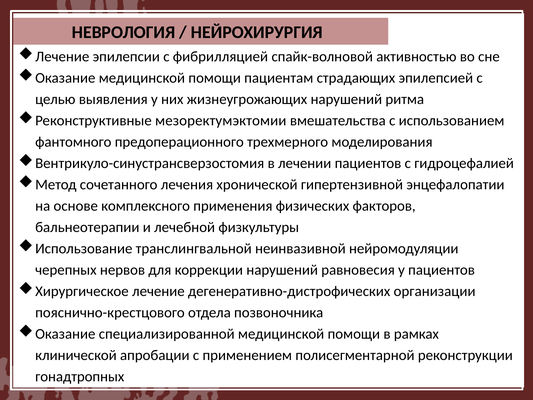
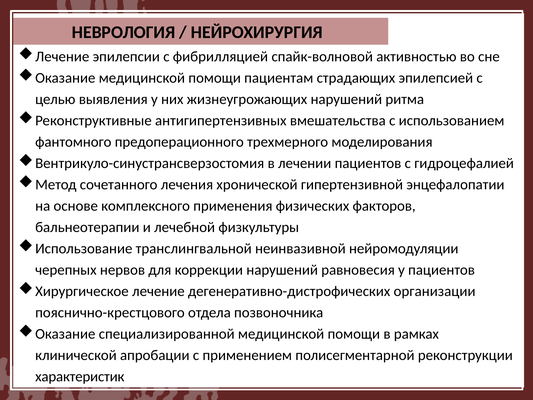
мезоректумэктомии: мезоректумэктомии -> антигипертензивных (221, 120)
гонадтропных: гонадтропных -> характеристик (80, 376)
